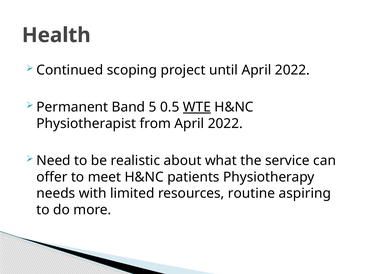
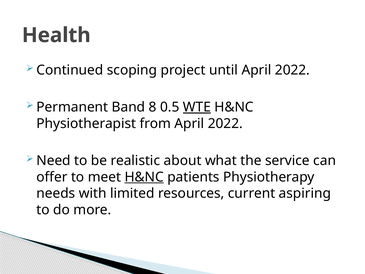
5: 5 -> 8 (153, 107)
H&NC underline: none -> present (144, 177)
routine: routine -> current (252, 193)
